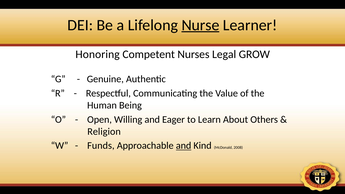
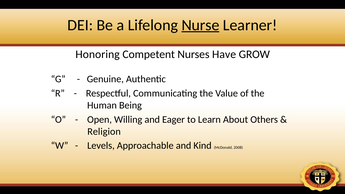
Legal: Legal -> Have (224, 54)
Funds: Funds -> Levels (101, 146)
and underline: present -> none (184, 146)
